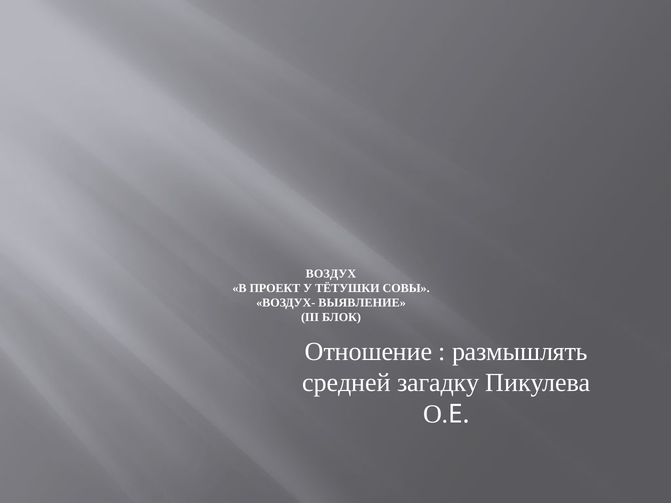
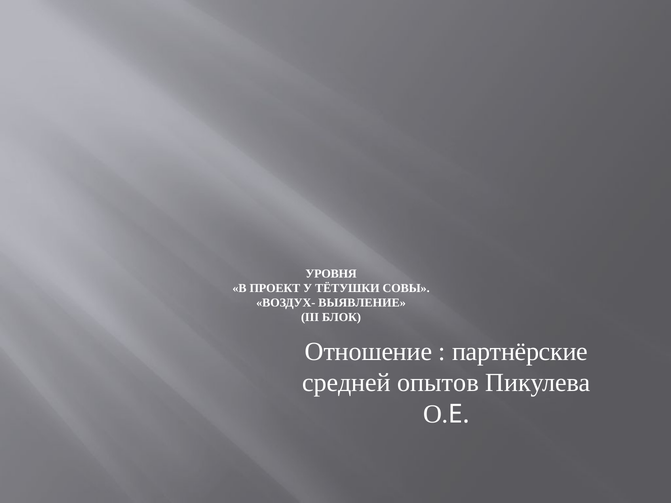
ВОЗДУХ: ВОЗДУХ -> УРОВНЯ (331, 274)
размышлять: размышлять -> партнёрские (520, 352)
загадку: загадку -> опытов (438, 383)
